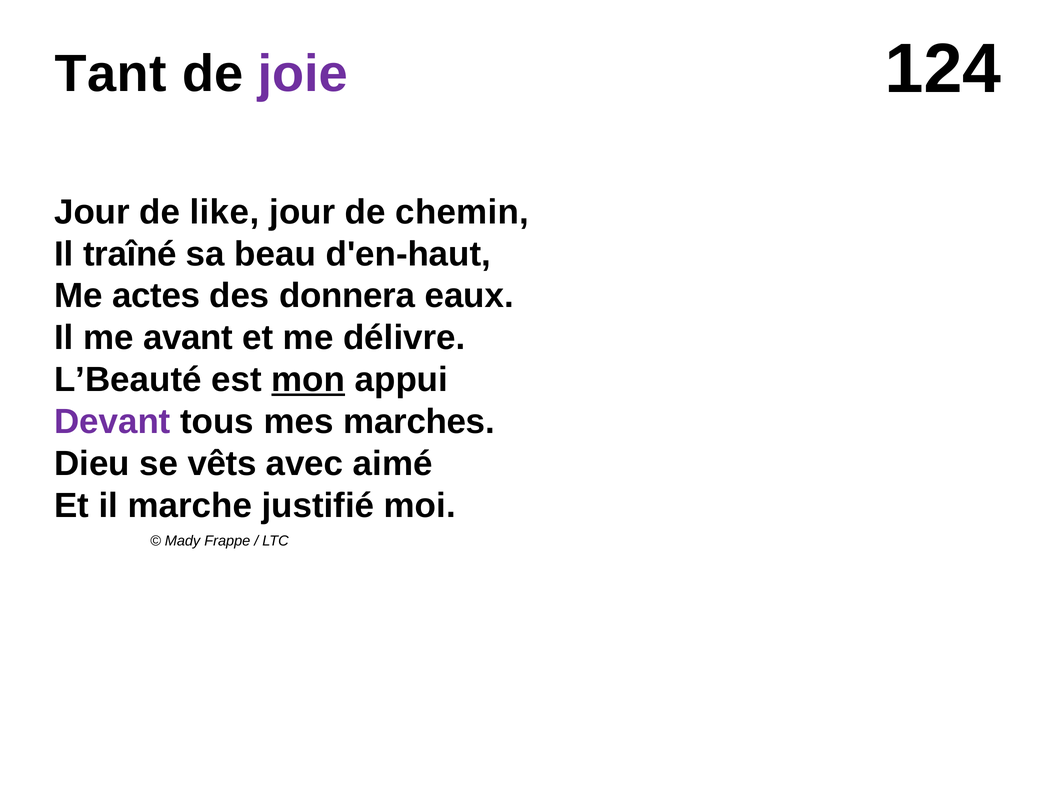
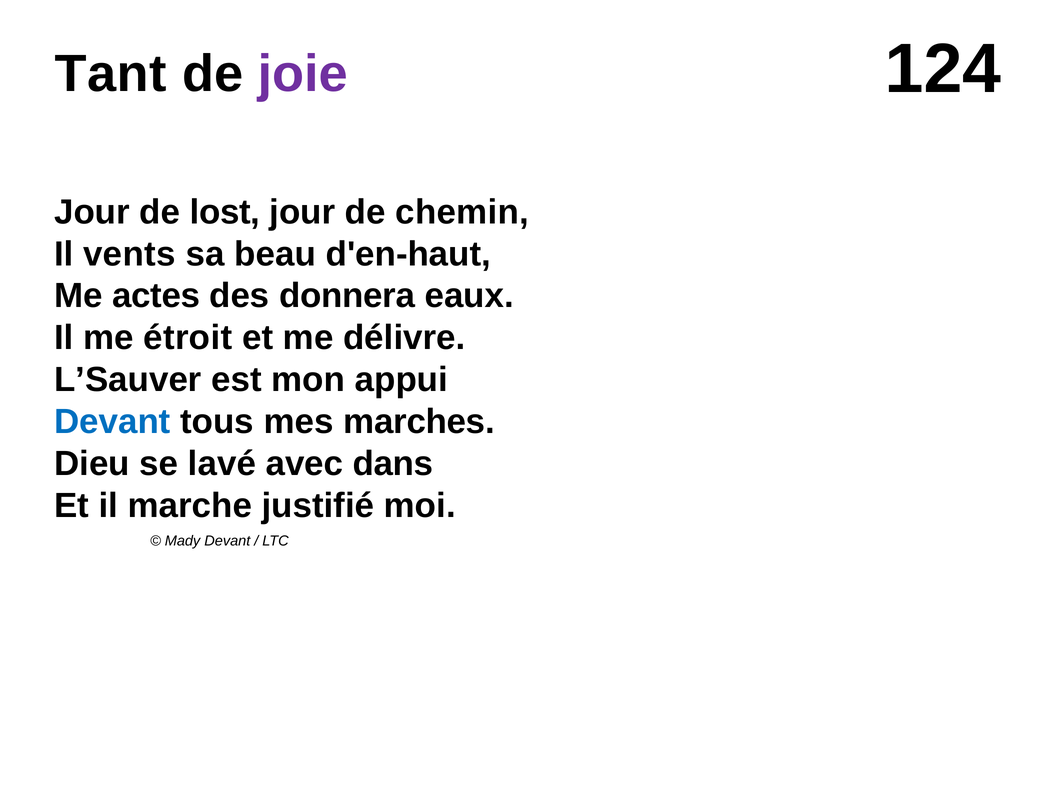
like: like -> lost (225, 212)
traîné: traîné -> vents (129, 254)
avant: avant -> étroit (188, 338)
L’Beauté: L’Beauté -> L’Sauver (128, 380)
mon underline: present -> none (308, 380)
Devant colour: purple -> blue (112, 422)
vêts: vêts -> lavé (222, 464)
aimé: aimé -> dans (393, 464)
Mady Frappe: Frappe -> Devant (227, 541)
